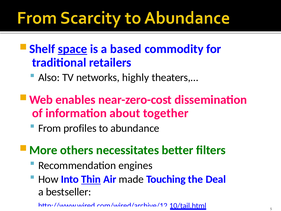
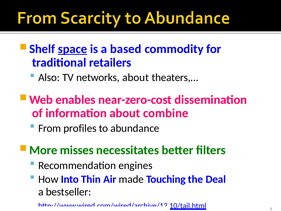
networks highly: highly -> about (136, 77)
together: together -> combine (166, 113)
others: others -> misses (77, 150)
Thin underline: present -> none (91, 179)
